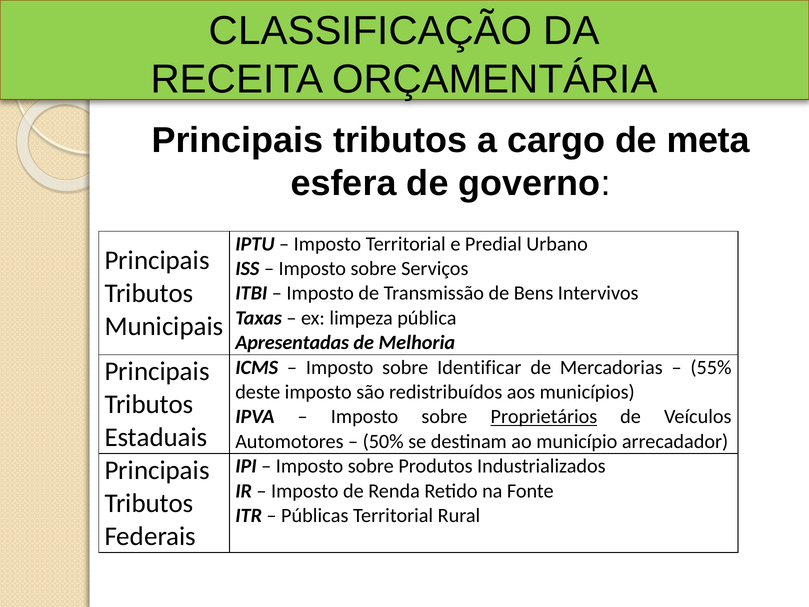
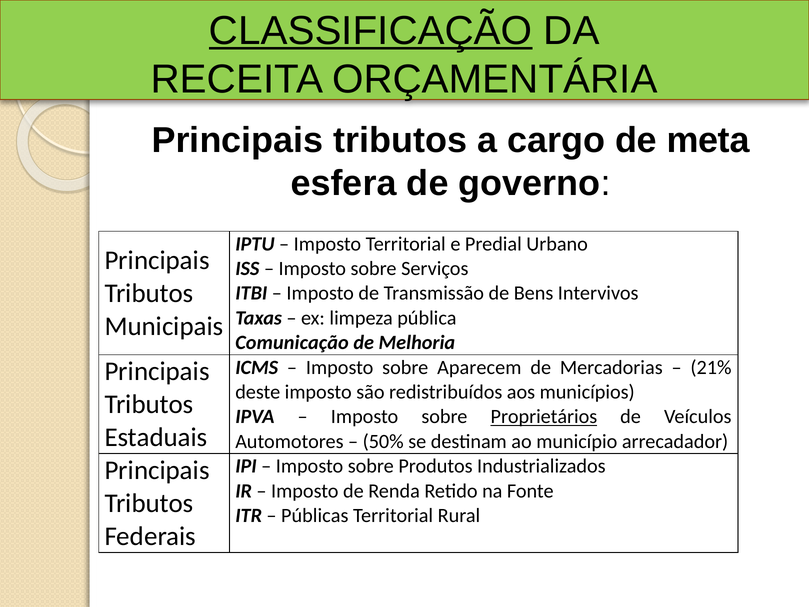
CLASSIFICAÇÃO underline: none -> present (371, 31)
Apresentadas: Apresentadas -> Comunicação (292, 343)
Identificar: Identificar -> Aparecem (479, 367)
55%: 55% -> 21% (711, 367)
